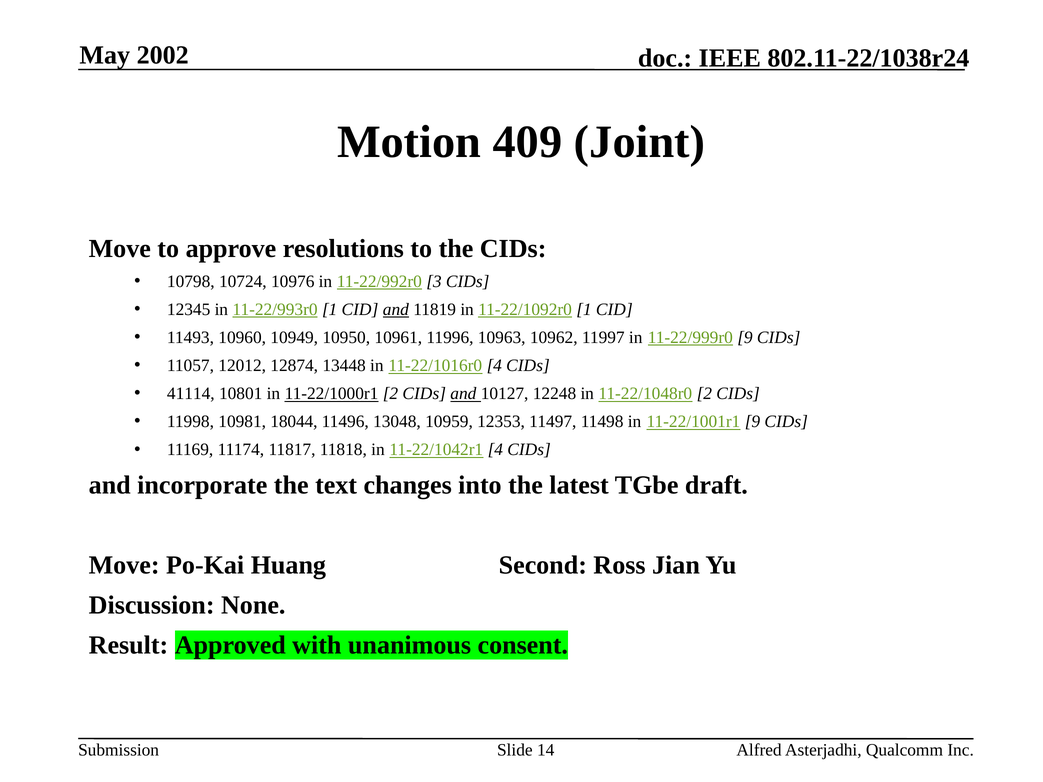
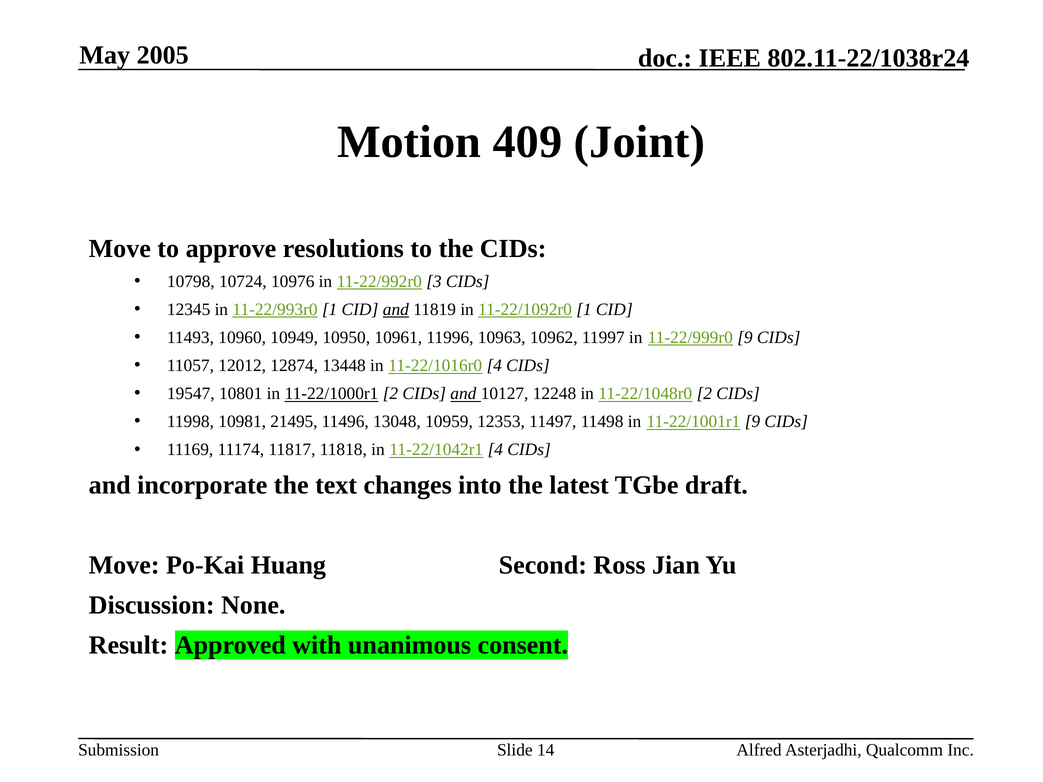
2002: 2002 -> 2005 (163, 55)
41114: 41114 -> 19547 (191, 394)
18044: 18044 -> 21495 (294, 422)
